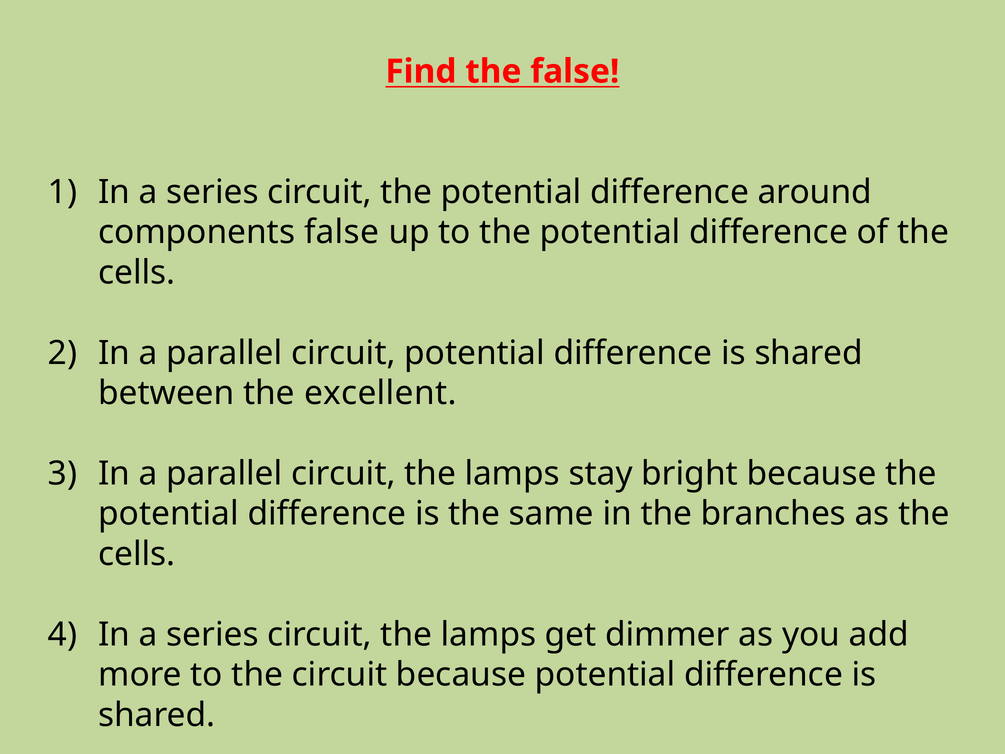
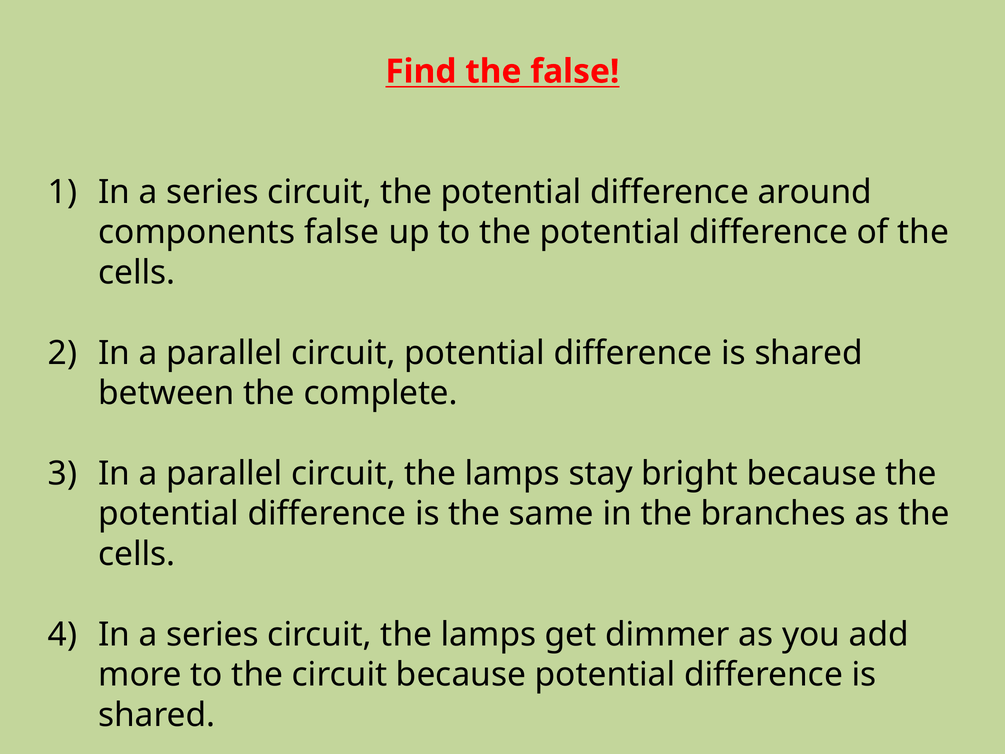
excellent: excellent -> complete (381, 393)
